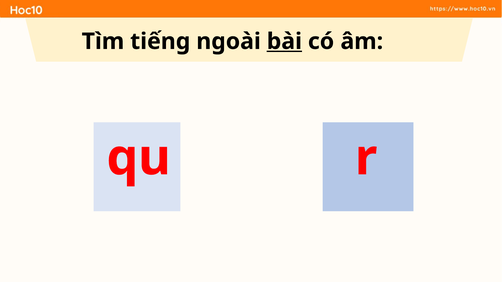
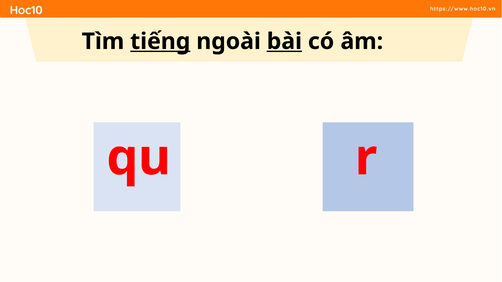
tiếng underline: none -> present (160, 41)
